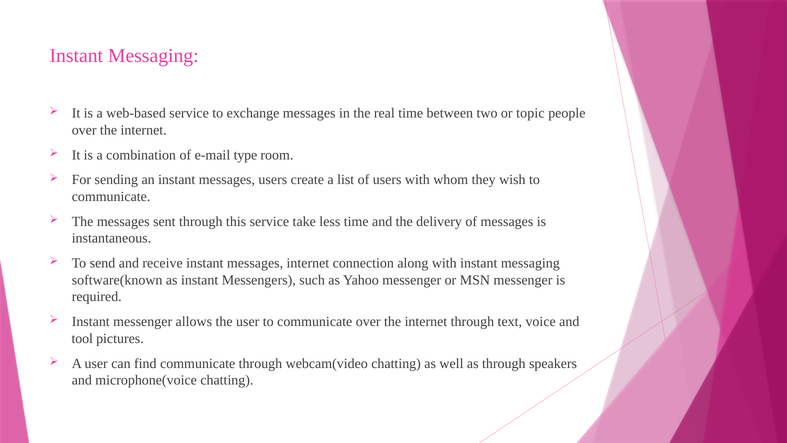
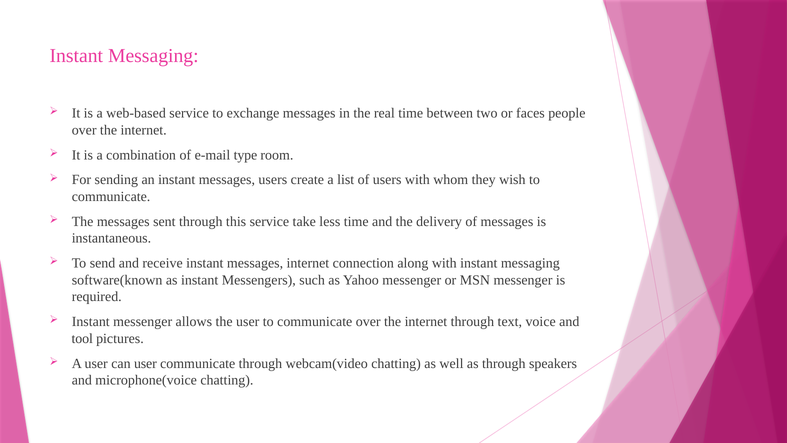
topic: topic -> faces (530, 113)
can find: find -> user (145, 363)
